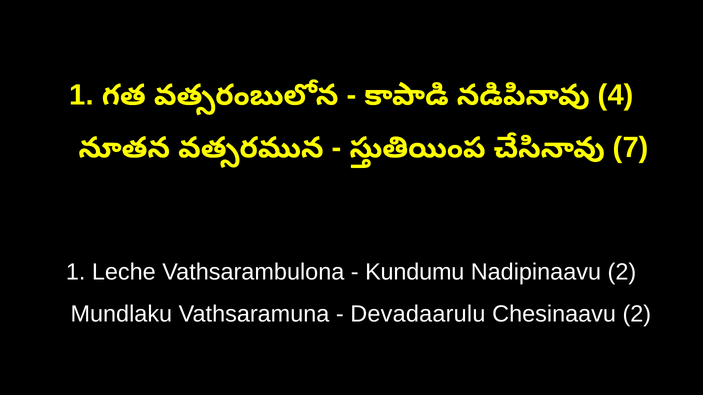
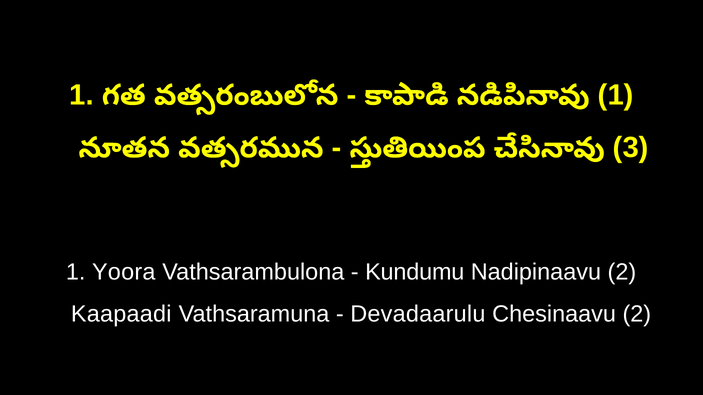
4: 4 -> 1 (616, 95)
7: 7 -> 3 (631, 148)
Leche: Leche -> Yoora (124, 272)
Mundlaku: Mundlaku -> Kaapaadi (121, 314)
